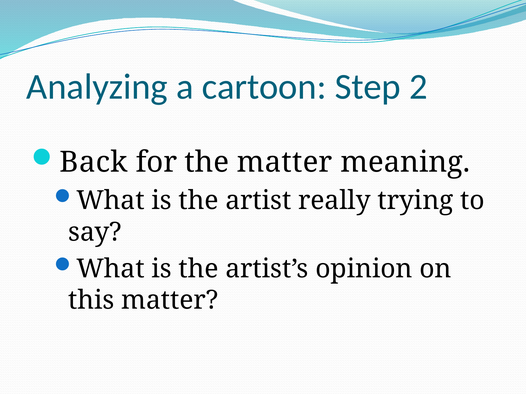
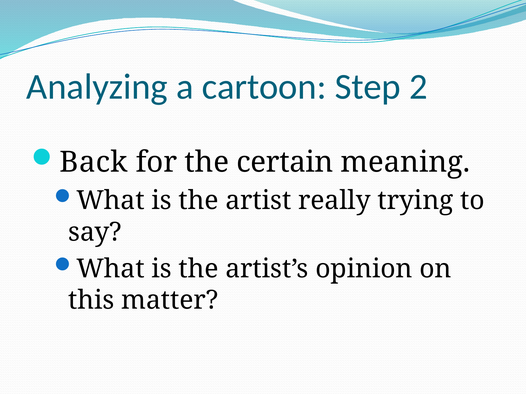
the matter: matter -> certain (285, 162)
